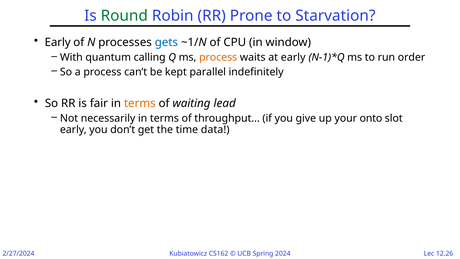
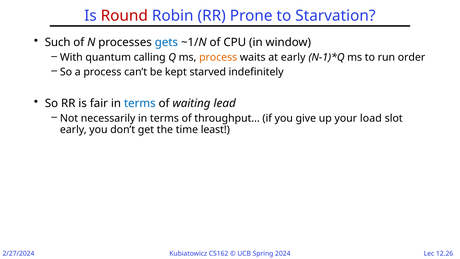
Round colour: green -> red (124, 16)
Early: Early -> Such (58, 42)
parallel: parallel -> starved (208, 72)
terms colour: orange -> blue (140, 103)
onto: onto -> load (371, 118)
data: data -> least (215, 130)
